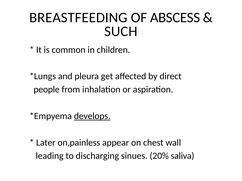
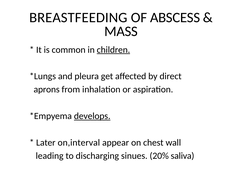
SUCH: SUCH -> MASS (121, 31)
children underline: none -> present (113, 50)
people: people -> aprons (47, 90)
on,painless: on,painless -> on,interval (79, 143)
